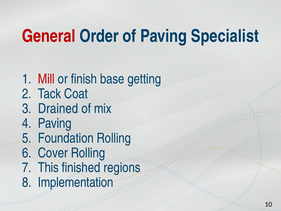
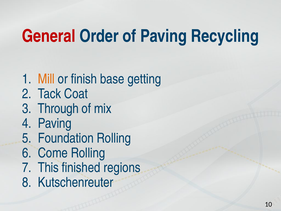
Specialist: Specialist -> Recycling (225, 36)
Mill colour: red -> orange (46, 79)
Drained: Drained -> Through (58, 108)
Cover: Cover -> Come (53, 153)
Implementation: Implementation -> Kutschenreuter (76, 182)
